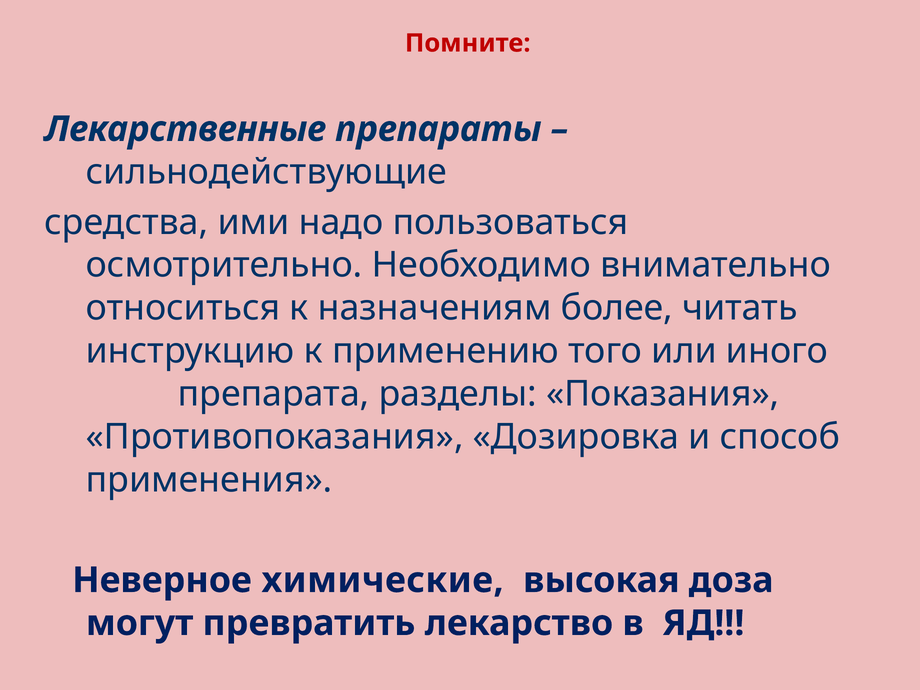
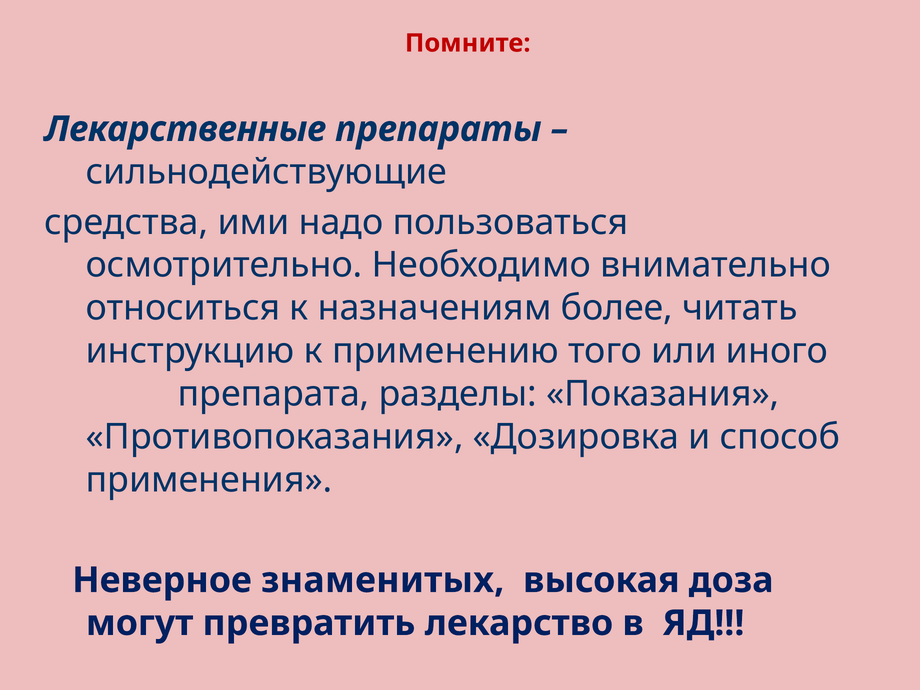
химические: химические -> знаменитых (383, 580)
